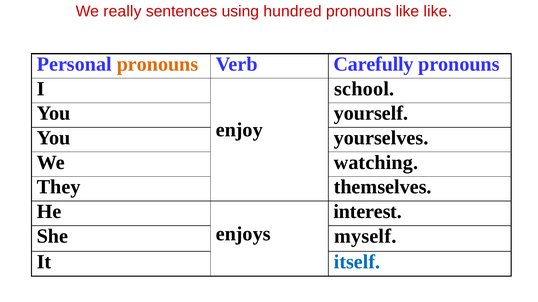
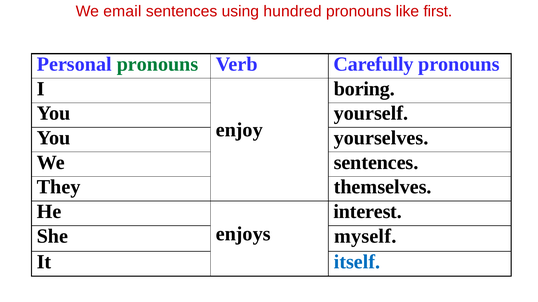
really: really -> email (122, 11)
like like: like -> first (438, 11)
pronouns colour: orange -> green (158, 64)
school: school -> boring (364, 89)
We watching: watching -> sentences (376, 163)
